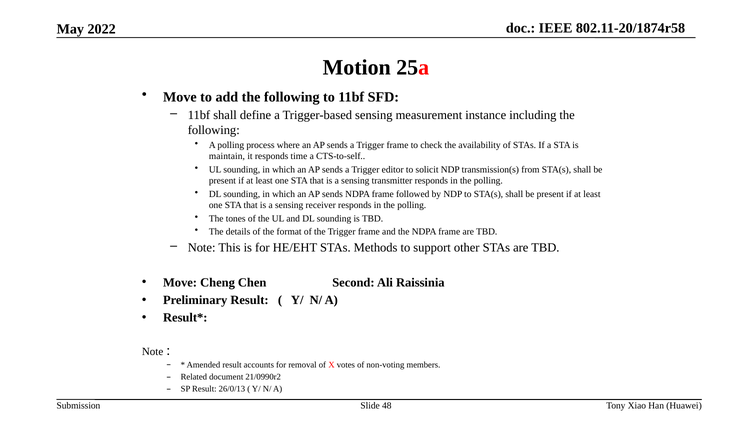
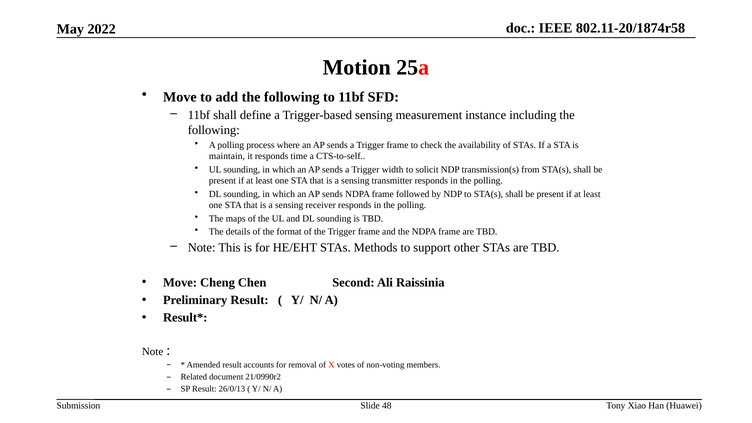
editor: editor -> width (393, 170)
tones: tones -> maps (236, 218)
